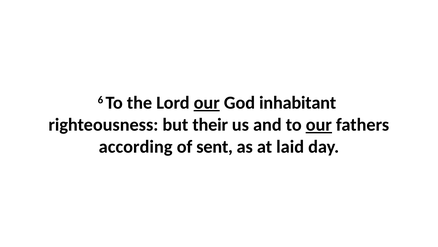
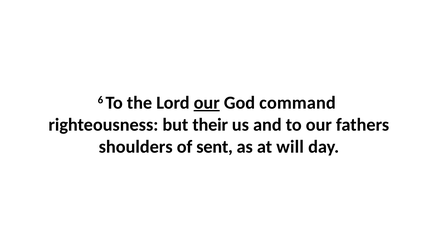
inhabitant: inhabitant -> command (297, 103)
our underline: present -> none (319, 124)
according: according -> shoulders (136, 146)
laid: laid -> will (290, 146)
